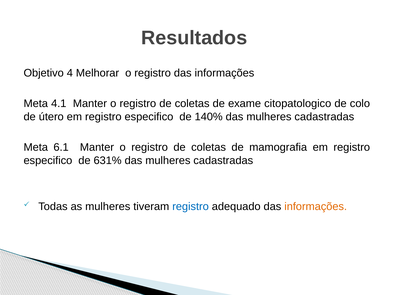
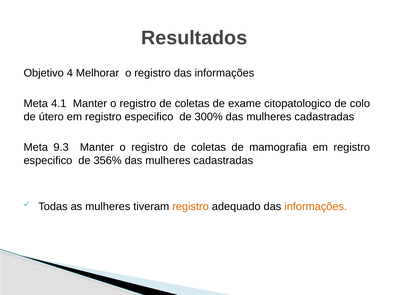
140%: 140% -> 300% (209, 117)
6.1: 6.1 -> 9.3 (61, 148)
631%: 631% -> 356% (108, 161)
registro colour: blue -> orange (191, 207)
